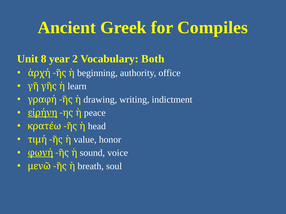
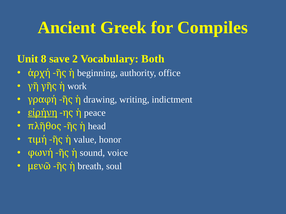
year: year -> save (59, 59)
learn: learn -> work (77, 86)
κρατέω: κρατέω -> πλῆθος (45, 126)
φωνή underline: present -> none (41, 153)
